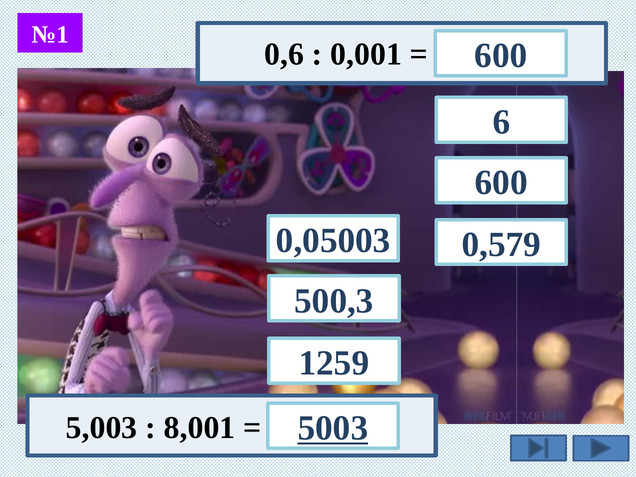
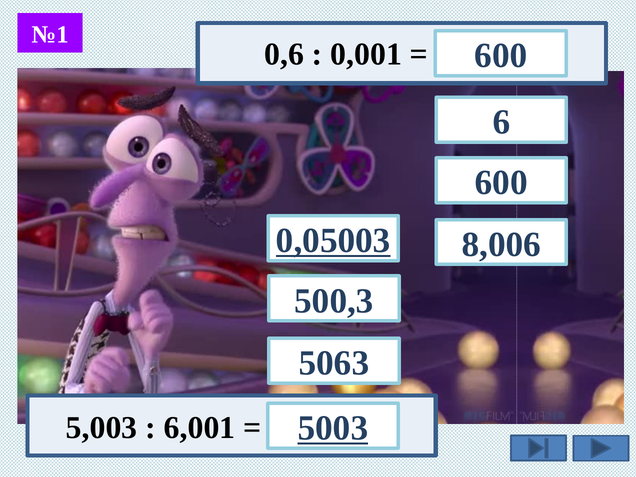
0,05003 underline: none -> present (333, 241)
0,579: 0,579 -> 8,006 (501, 244)
1259: 1259 -> 5063 (334, 363)
8,001: 8,001 -> 6,001 (200, 428)
